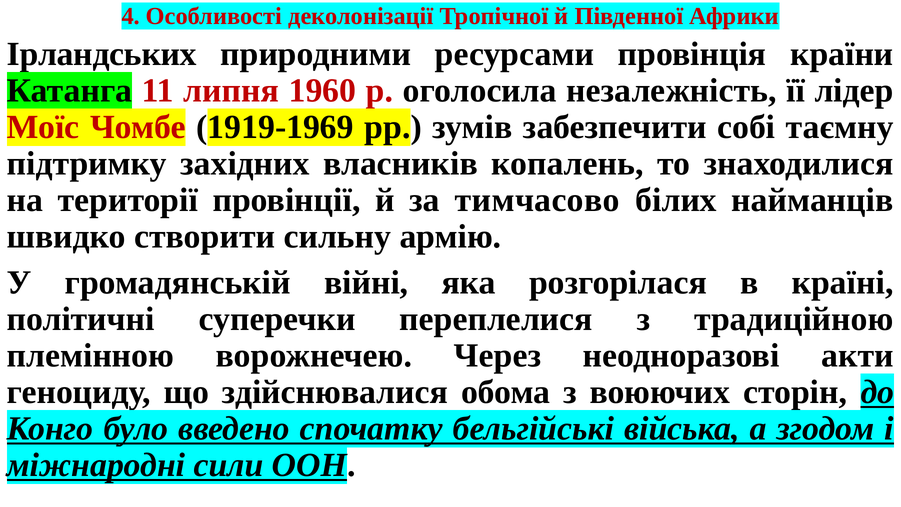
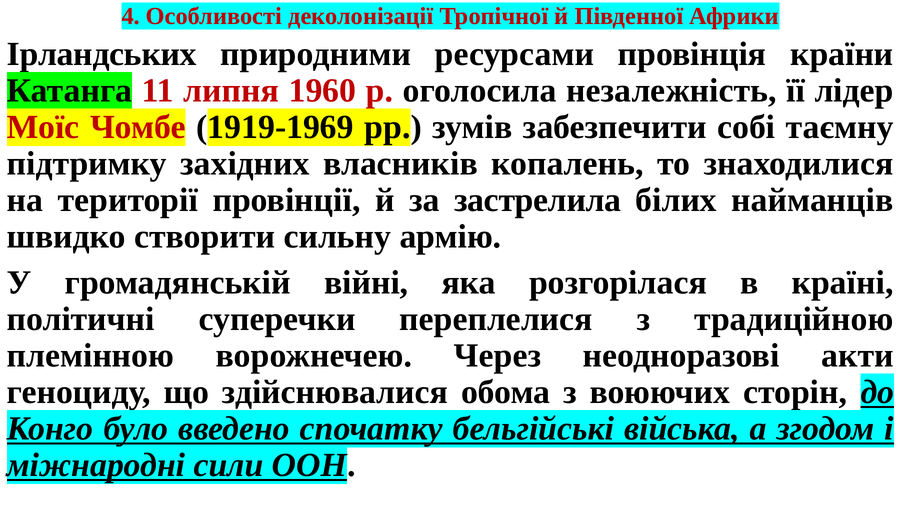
тимчасово: тимчасово -> застрелила (538, 200)
